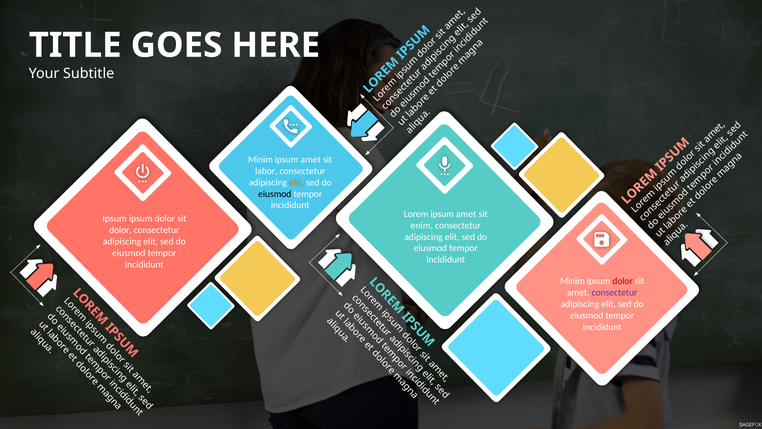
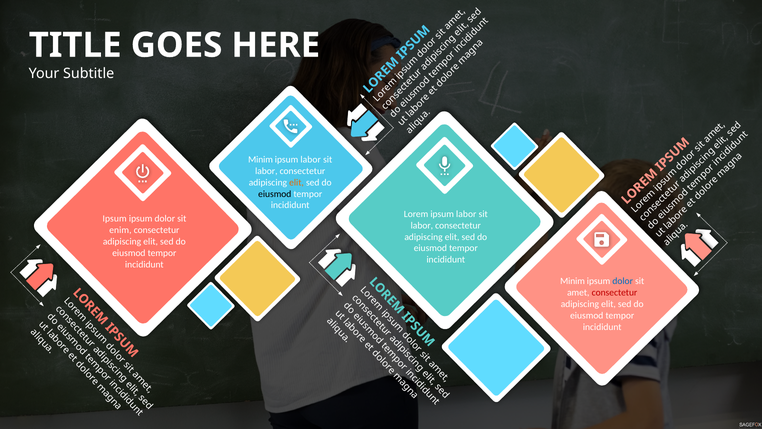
amet: amet -> labor (311, 159)
Lorem ipsum amet: amet -> labor (466, 214)
enim: enim -> labor (422, 225)
dolor: dolor -> enim (120, 230)
dolor colour: red -> blue (623, 281)
consectetur colour: purple -> red (614, 293)
